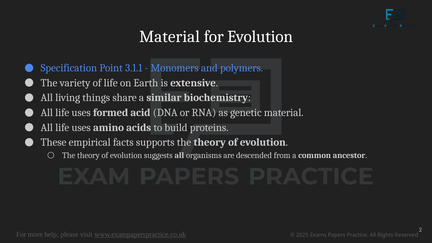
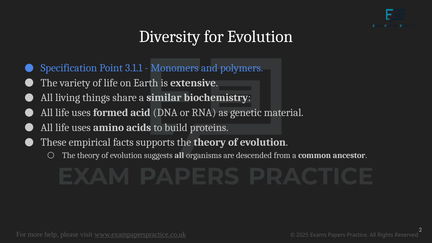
Material: Material -> Diversity (170, 37)
